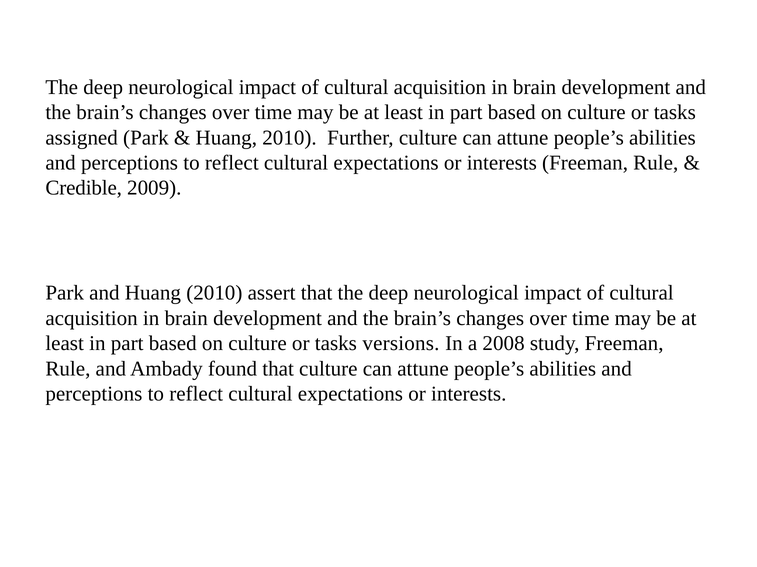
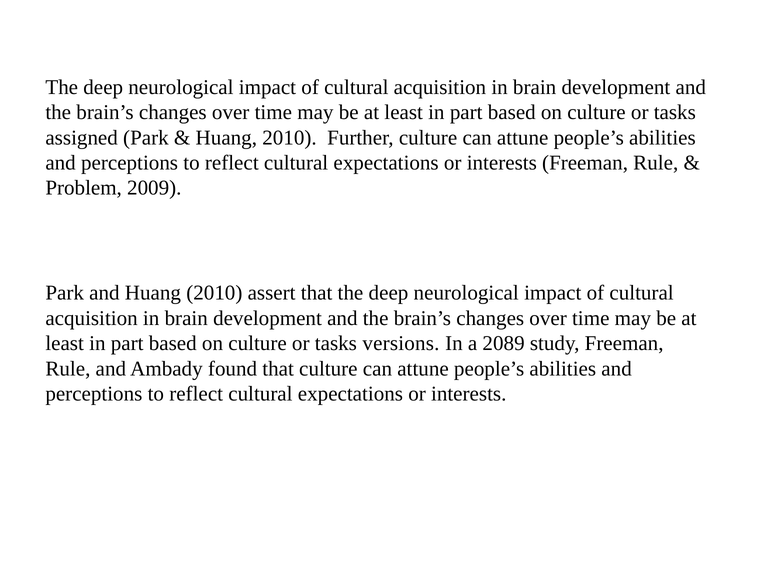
Credible: Credible -> Problem (84, 188)
2008: 2008 -> 2089 (504, 344)
